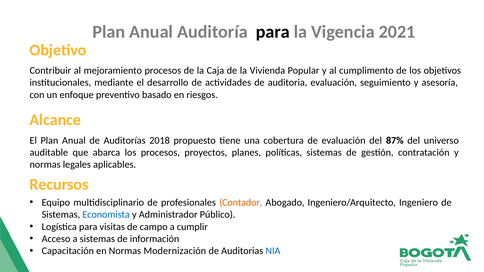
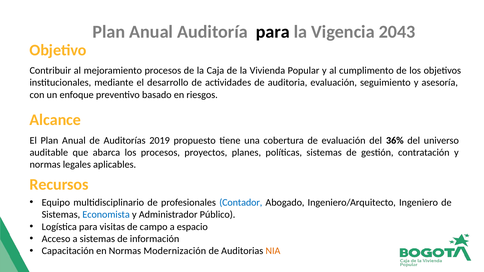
2021: 2021 -> 2043 (397, 32)
2018: 2018 -> 2019 (160, 141)
87%: 87% -> 36% (395, 141)
Contador colour: orange -> blue (241, 203)
cumplir: cumplir -> espacio (192, 227)
NIA colour: blue -> orange (273, 251)
